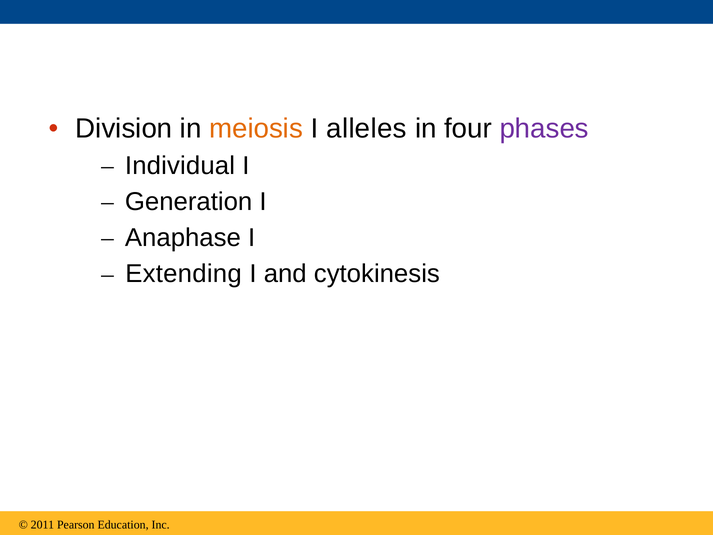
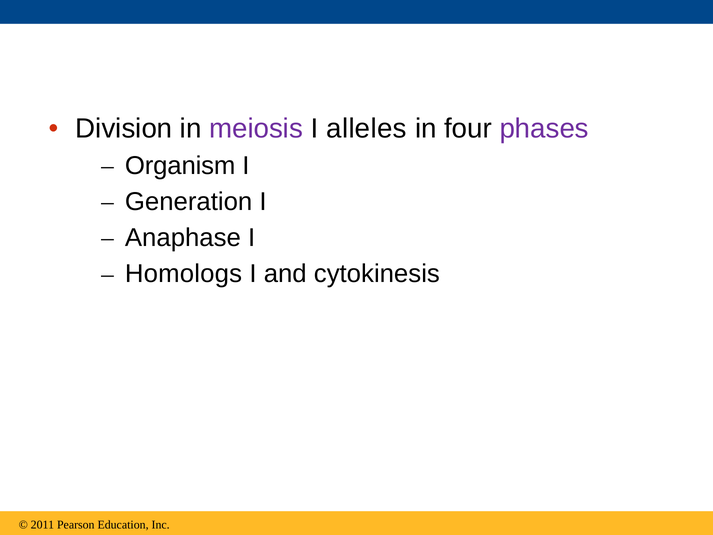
meiosis colour: orange -> purple (256, 129)
Individual: Individual -> Organism (180, 166)
Extending: Extending -> Homologs (184, 274)
